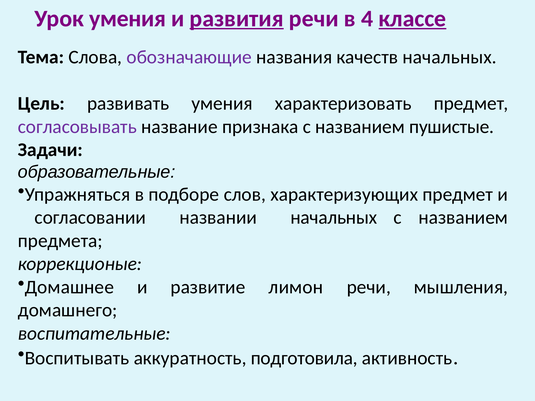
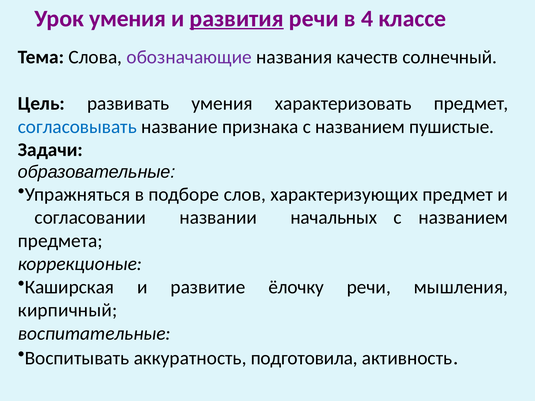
классе underline: present -> none (412, 19)
качеств начальных: начальных -> солнечный (450, 57)
согласовывать colour: purple -> blue (77, 127)
Домашнее: Домашнее -> Каширская (69, 287)
лимон: лимон -> ёлочку (296, 287)
домашнего: домашнего -> кирпичный (68, 310)
